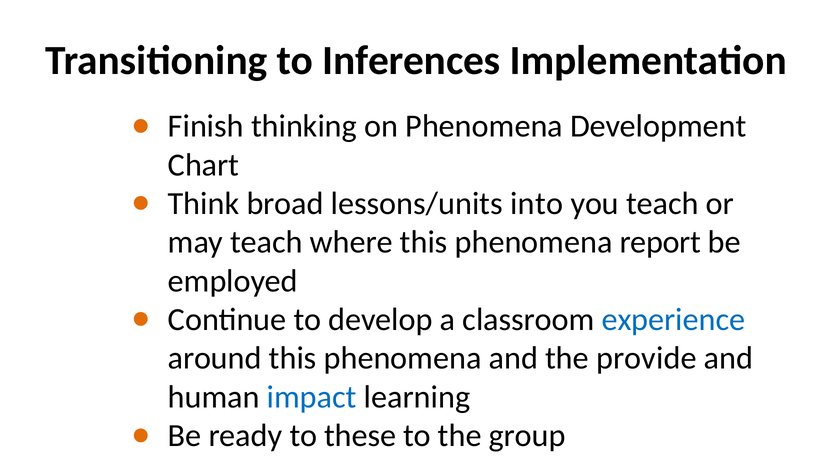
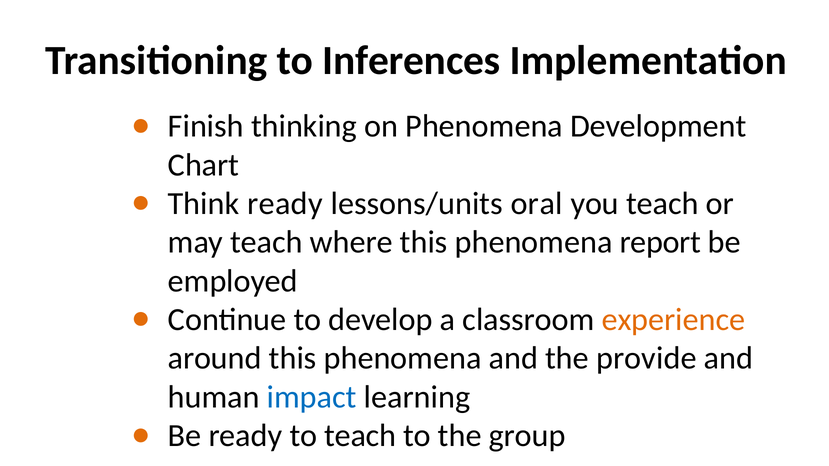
Think broad: broad -> ready (285, 204)
into: into -> oral (537, 204)
experience colour: blue -> orange (673, 320)
to these: these -> teach (360, 436)
